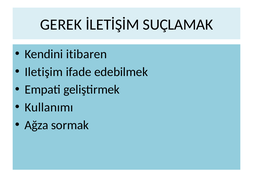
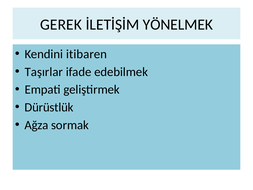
SUÇLAMAK: SUÇLAMAK -> YÖNELMEK (178, 24)
Iletişim: Iletişim -> Taşırlar (44, 72)
Kullanımı: Kullanımı -> Dürüstlük (49, 107)
